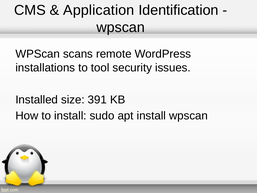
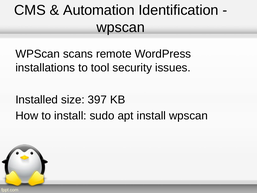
Application: Application -> Automation (99, 10)
391: 391 -> 397 (97, 100)
